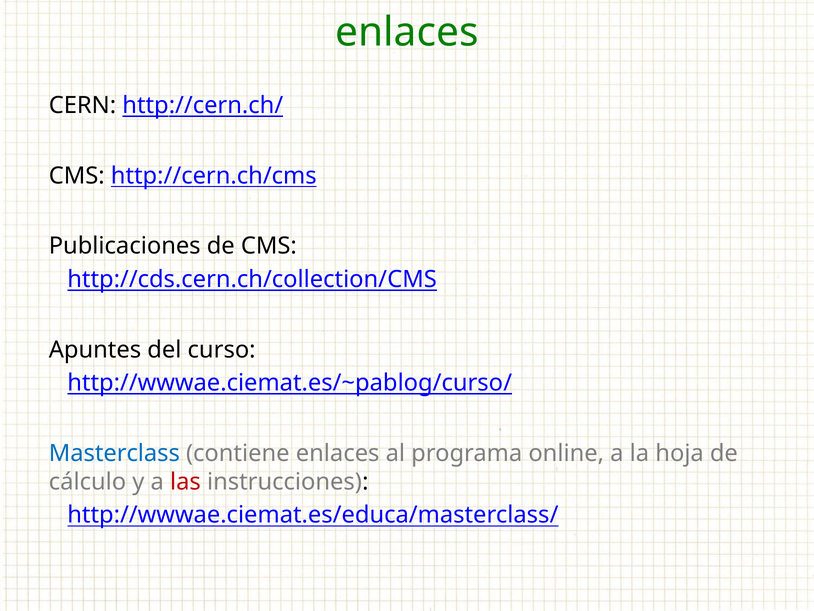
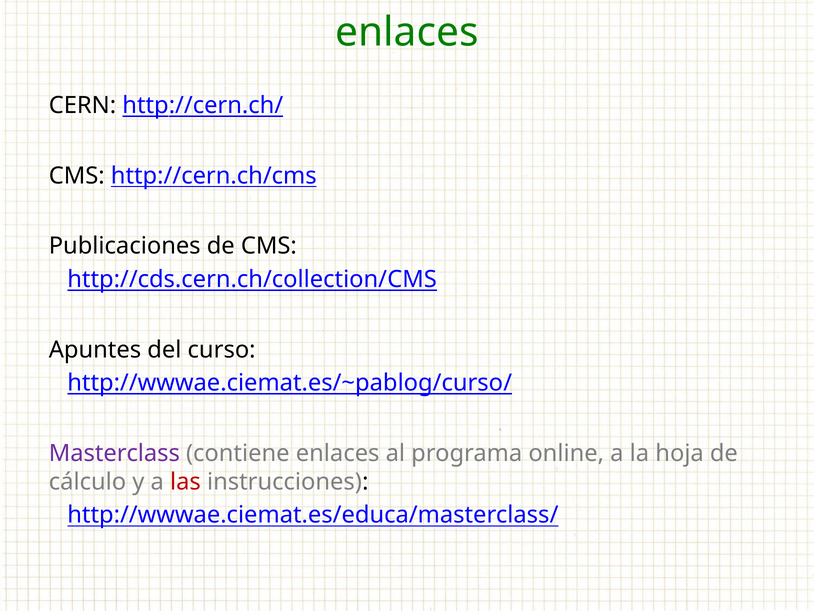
Masterclass colour: blue -> purple (114, 453)
